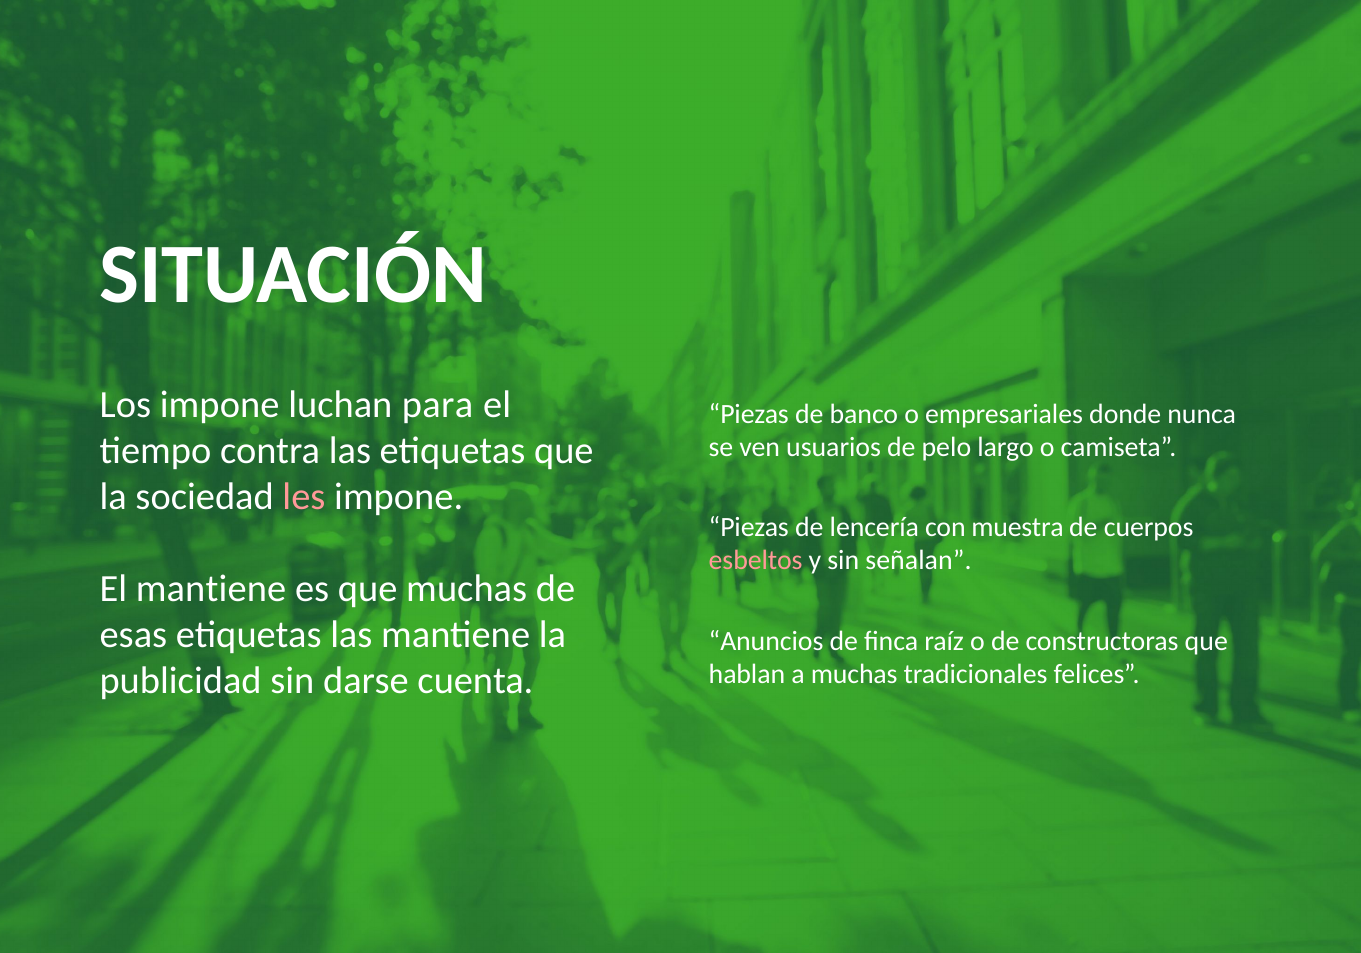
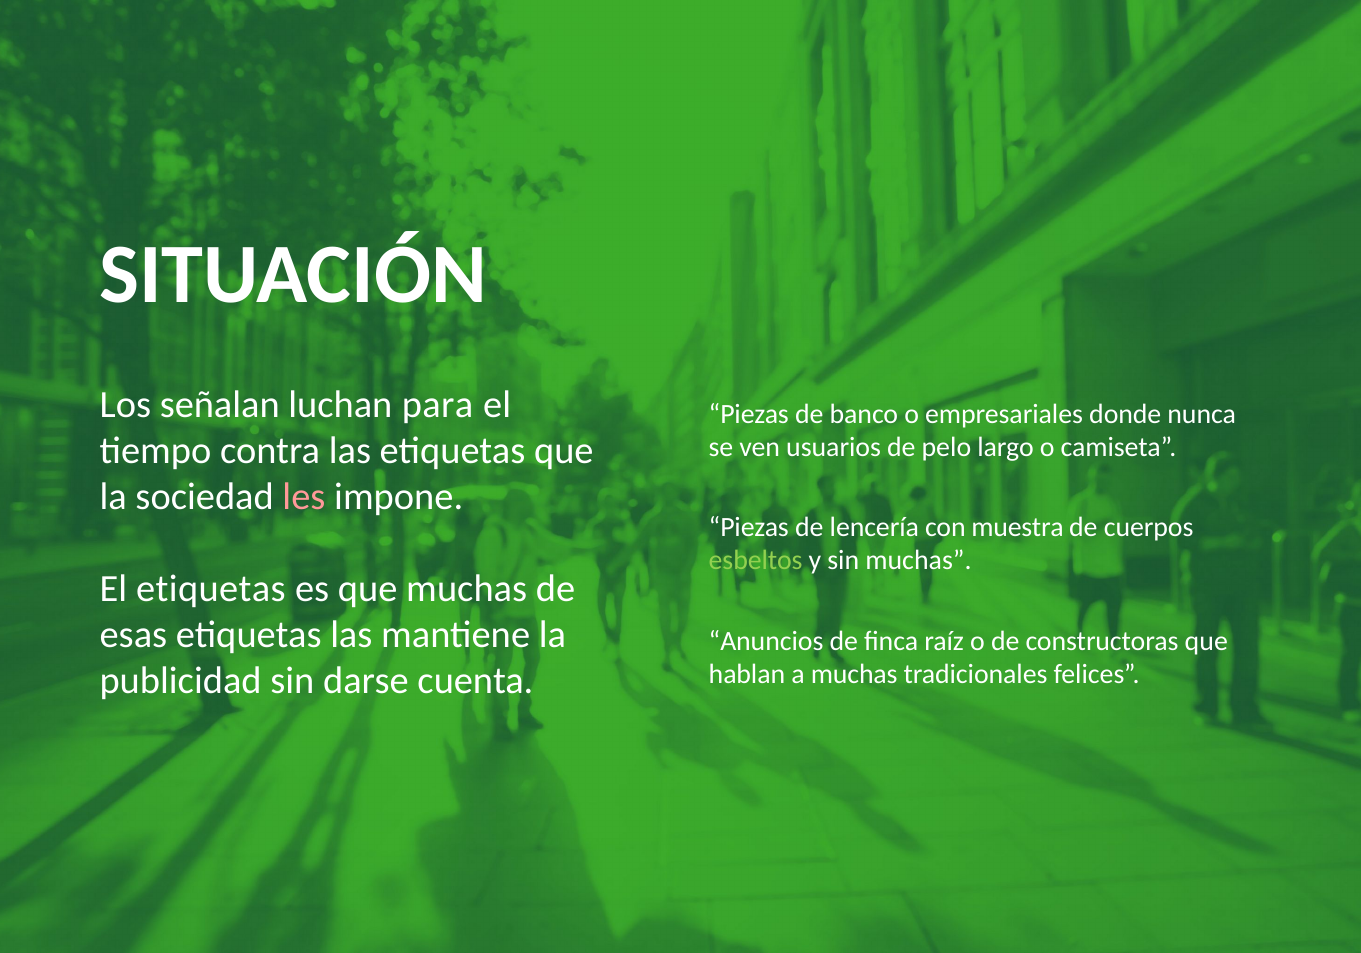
Los impone: impone -> señalan (220, 405)
esbeltos colour: pink -> light green (756, 561)
sin señalan: señalan -> muchas (918, 561)
El mantiene: mantiene -> etiquetas (211, 589)
